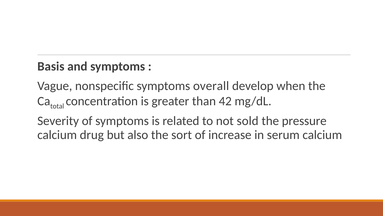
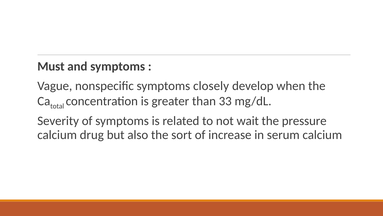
Basis: Basis -> Must (51, 66)
overall: overall -> closely (211, 86)
42: 42 -> 33 (225, 101)
sold: sold -> wait (248, 121)
